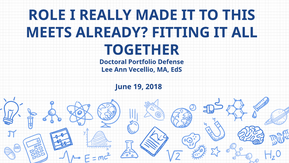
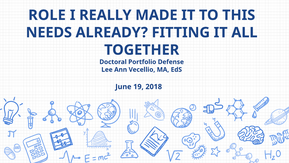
MEETS: MEETS -> NEEDS (49, 32)
